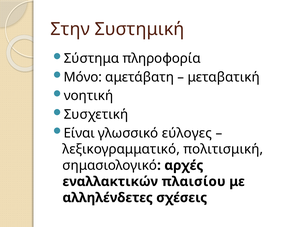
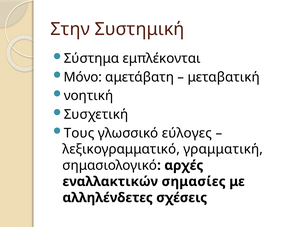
πληροφορία: πληροφορία -> εμπλέκονται (162, 58)
Είναι: Είναι -> Τους (79, 133)
πολιτισμική: πολιτισμική -> γραμματική (223, 149)
πλαισίου: πλαισίου -> σημασίες (194, 181)
